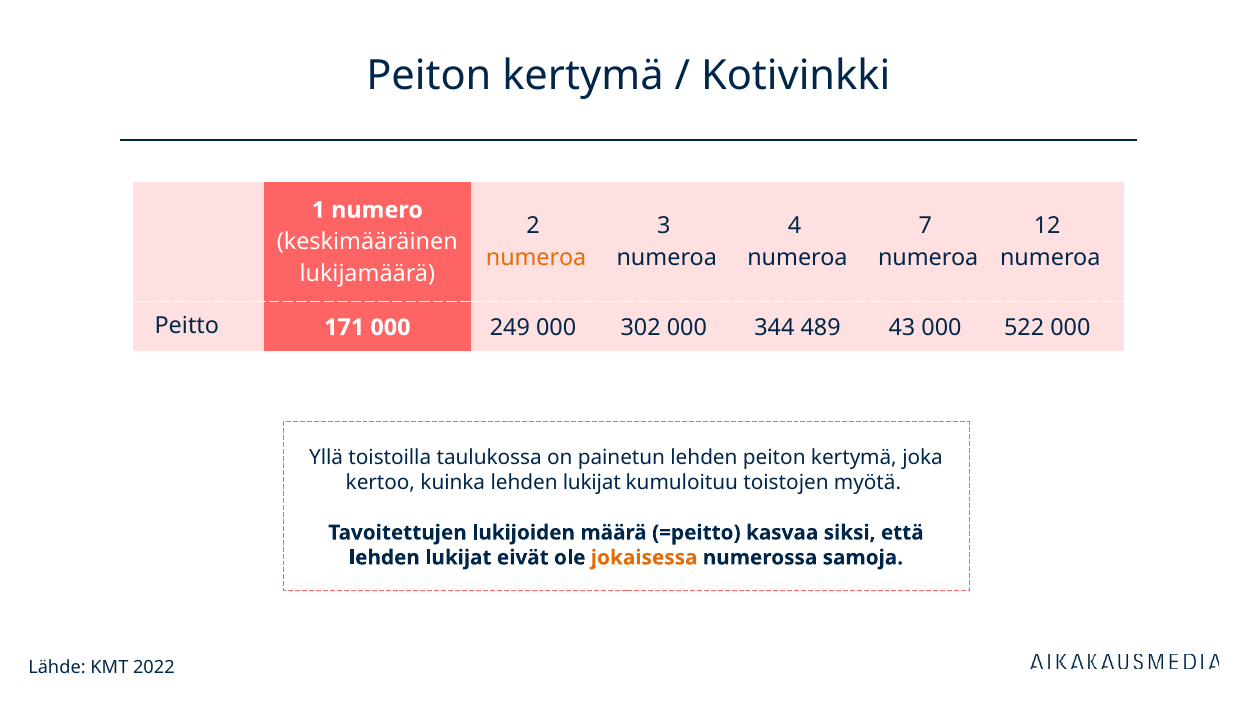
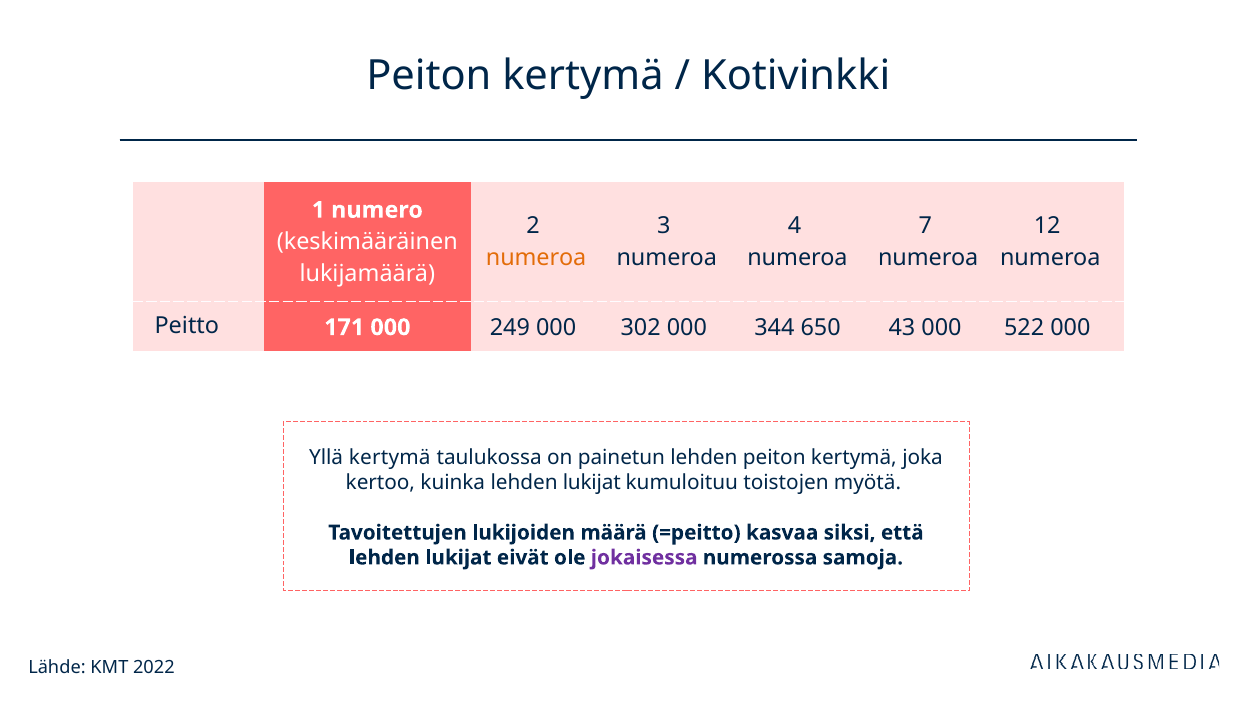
489: 489 -> 650 (821, 327)
Yllä toistoilla: toistoilla -> kertymä (390, 458)
jokaisessa colour: orange -> purple (644, 558)
